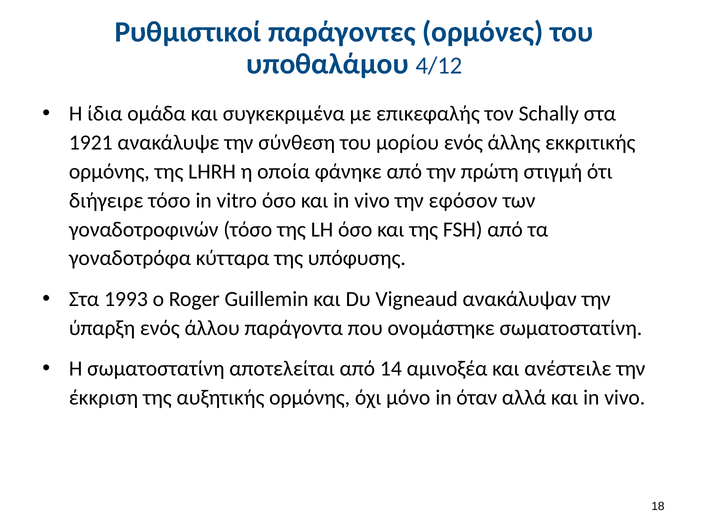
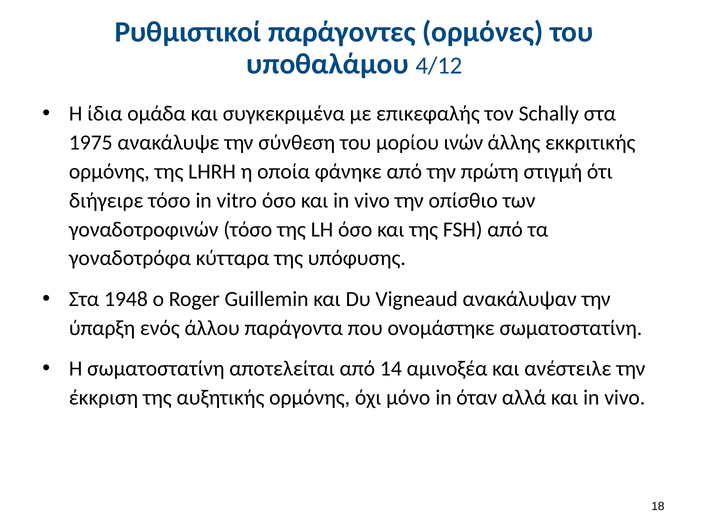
1921: 1921 -> 1975 (91, 143)
μορίου ενός: ενός -> ινών (463, 143)
εφόσον: εφόσον -> οπίσθιο (463, 201)
1993: 1993 -> 1948 (126, 299)
